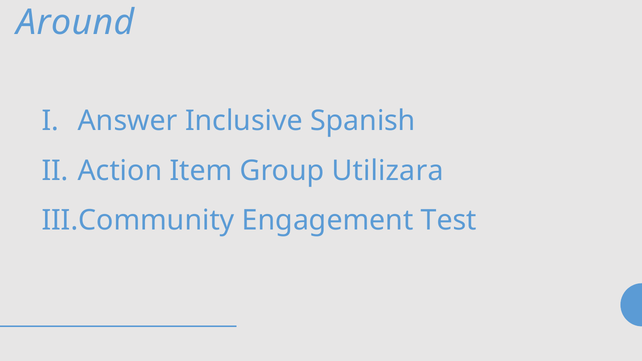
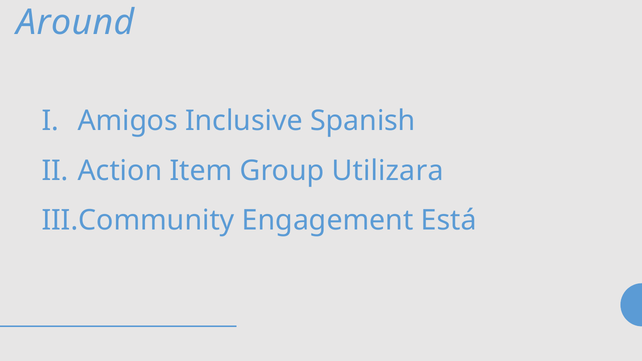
Answer: Answer -> Amigos (128, 121)
Test: Test -> Está (449, 221)
